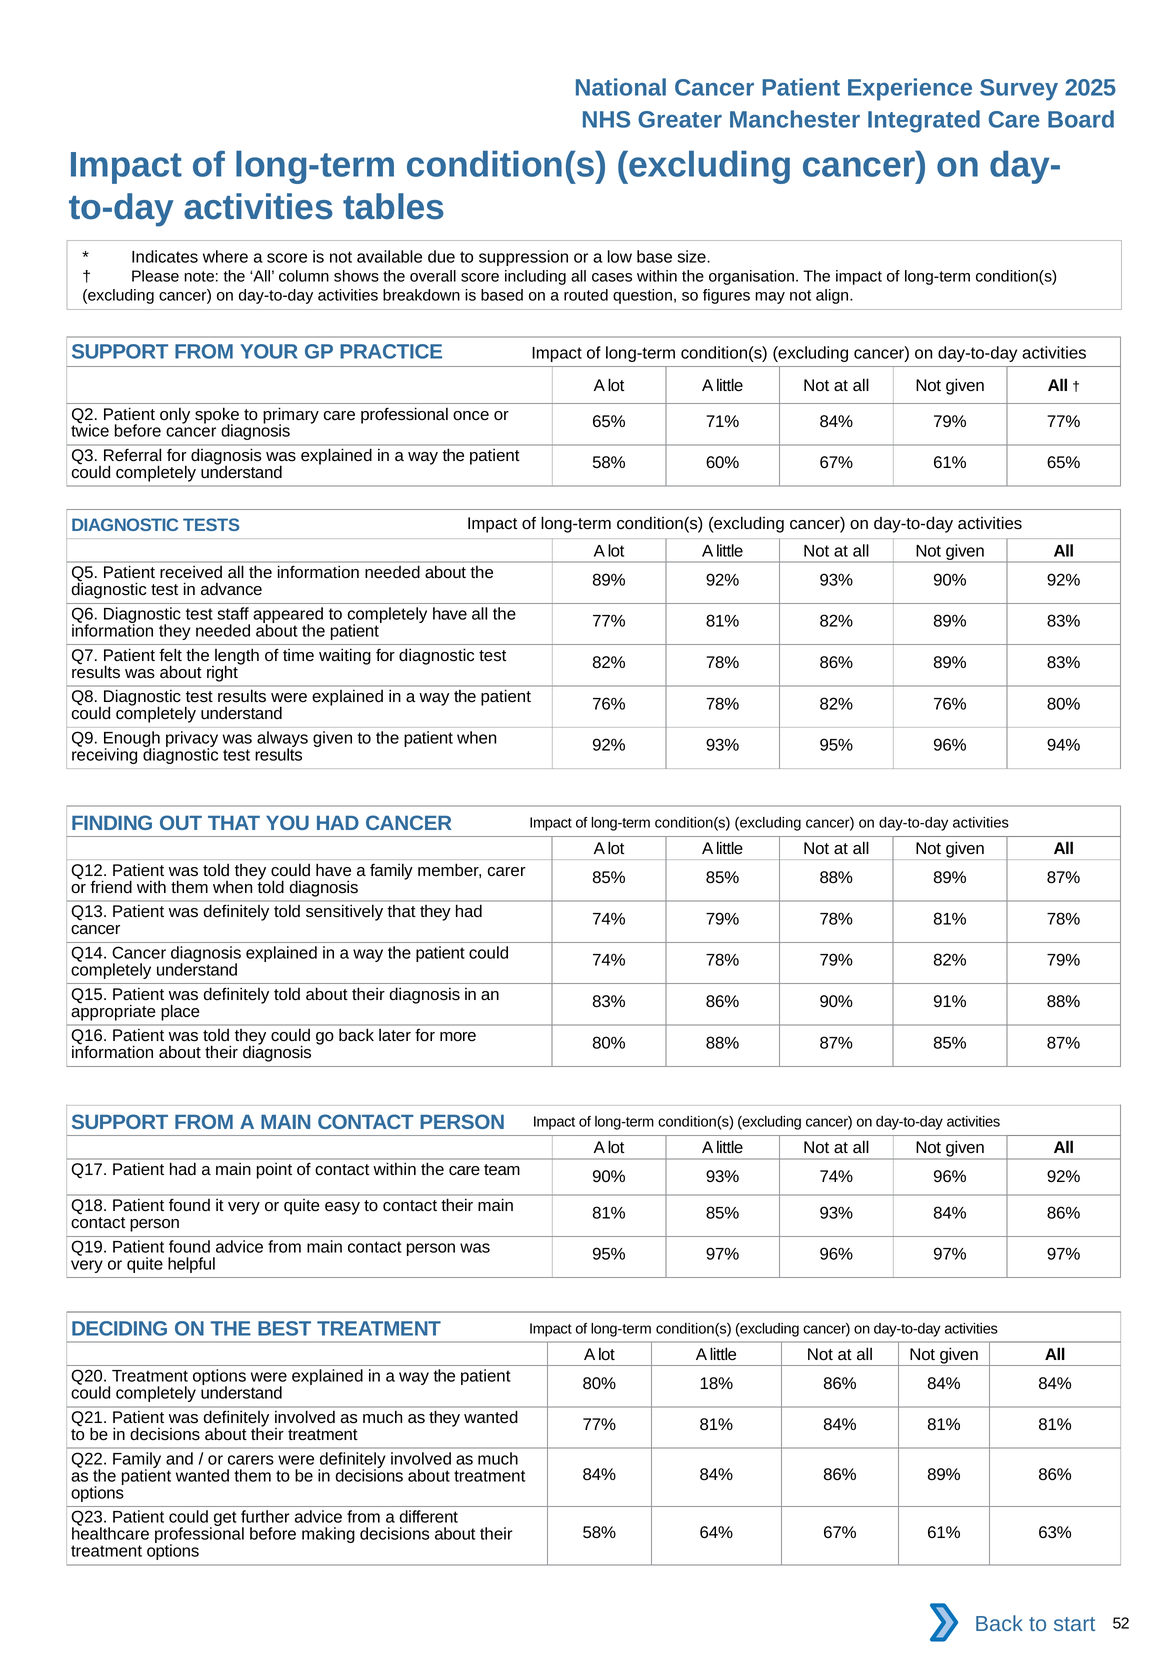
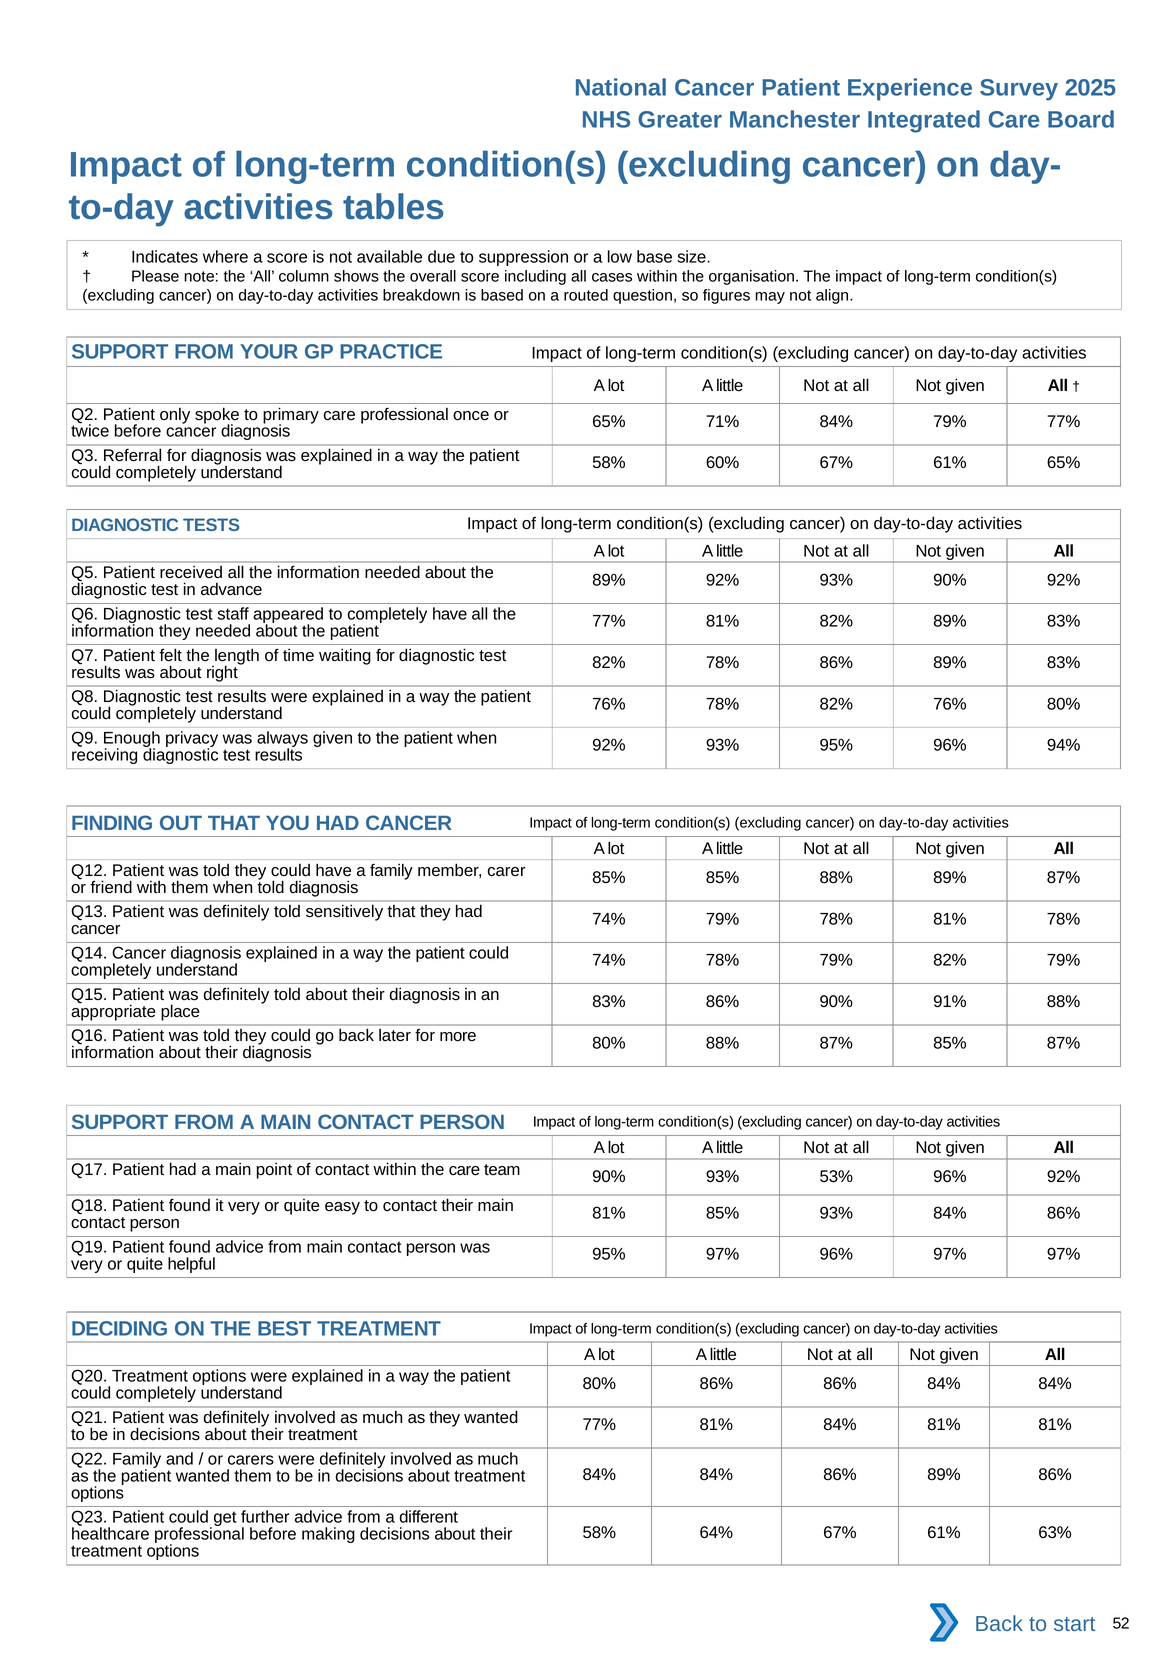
93% 74%: 74% -> 53% (836, 1176)
80% 18%: 18% -> 86% (716, 1383)
